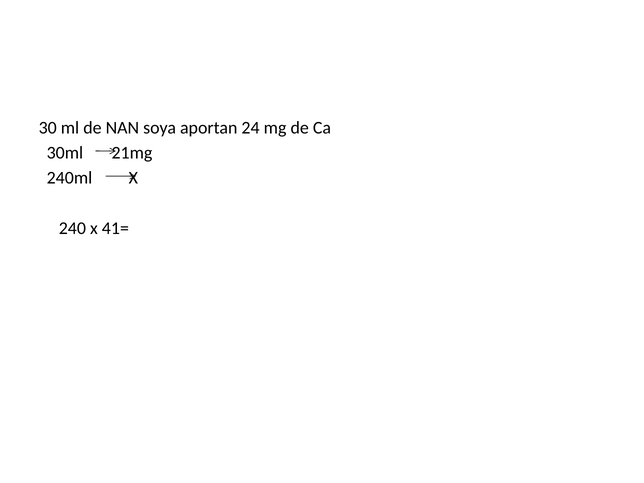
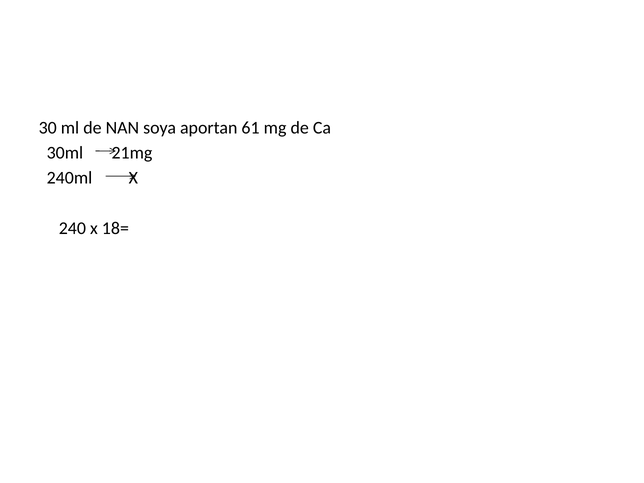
24: 24 -> 61 (251, 128)
41=: 41= -> 18= (115, 228)
